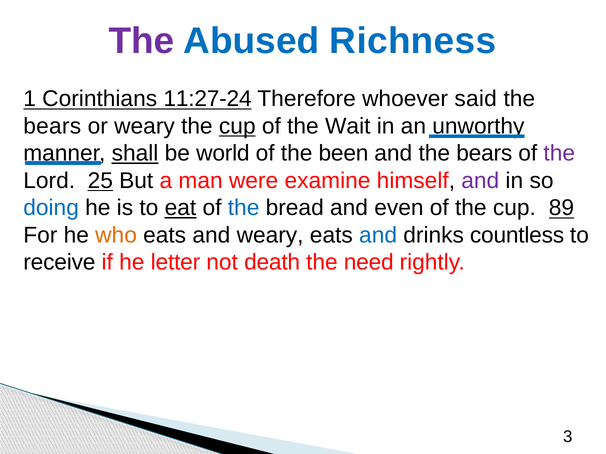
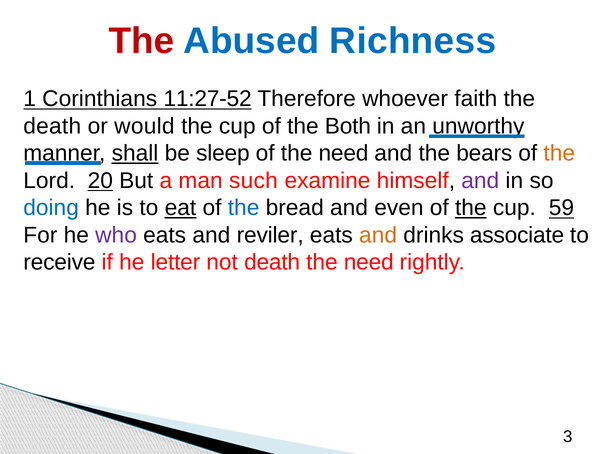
The colour: purple -> red (142, 41)
11:27-24: 11:27-24 -> 11:27-52 (208, 99)
said: said -> faith (476, 99)
bears: bears -> death (52, 126)
or weary: weary -> would (144, 126)
cup underline: present -> none (237, 126)
Wait: Wait -> Both (348, 126)
world: world -> sleep (223, 154)
of the been: been -> need (344, 154)
the colour: purple -> orange (559, 154)
25: 25 -> 20 (100, 181)
were: were -> such (253, 181)
the underline: none -> present (471, 208)
89: 89 -> 59 (561, 208)
who colour: orange -> purple (116, 235)
and weary: weary -> reviler (270, 235)
and colour: blue -> orange (378, 235)
countless: countless -> associate (517, 235)
